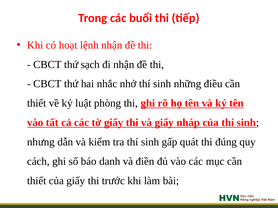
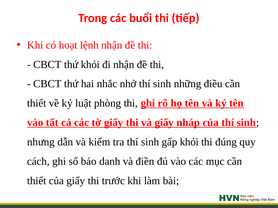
thứ sạch: sạch -> khỏi (90, 65)
gấp quát: quát -> khỏi (189, 142)
